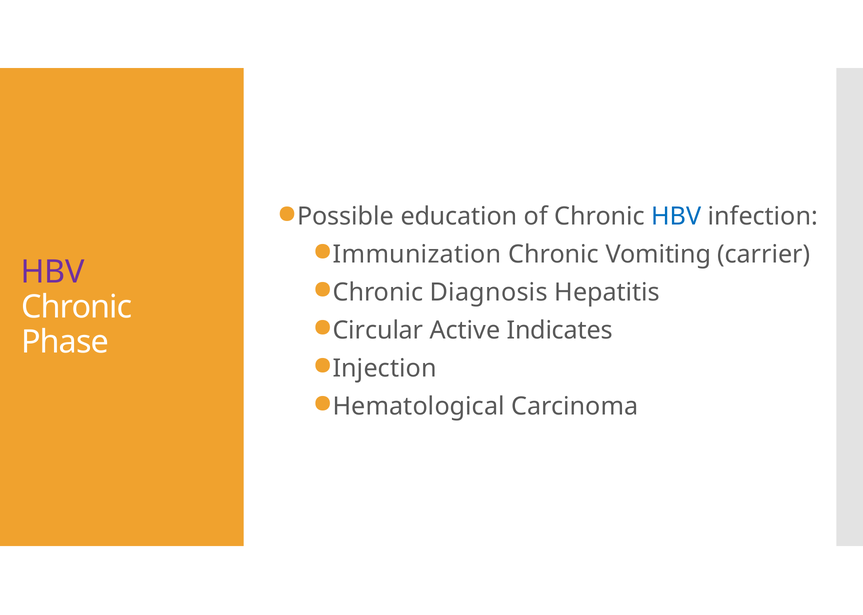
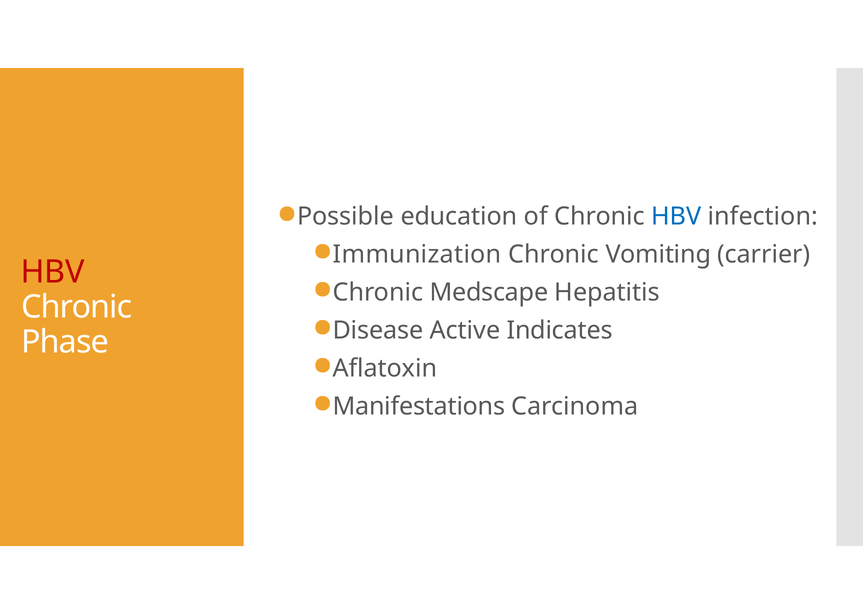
HBV colour: purple -> red (53, 272)
Diagnosis: Diagnosis -> Medscape (489, 292)
Circular: Circular -> Disease (378, 330)
Injection: Injection -> Aflatoxin (385, 368)
Hematological: Hematological -> Manifestations (419, 406)
